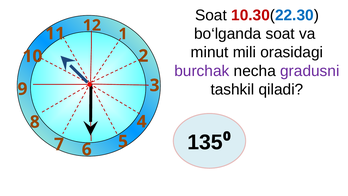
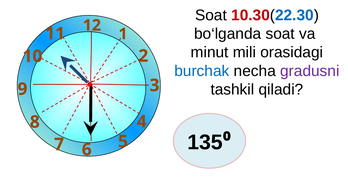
burchak colour: purple -> blue (202, 71)
